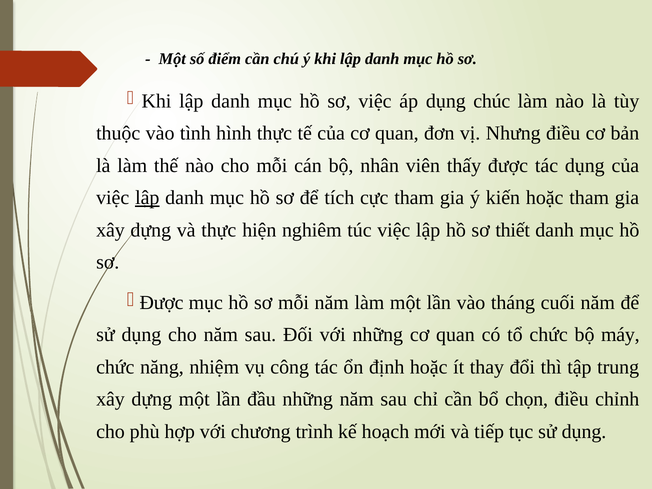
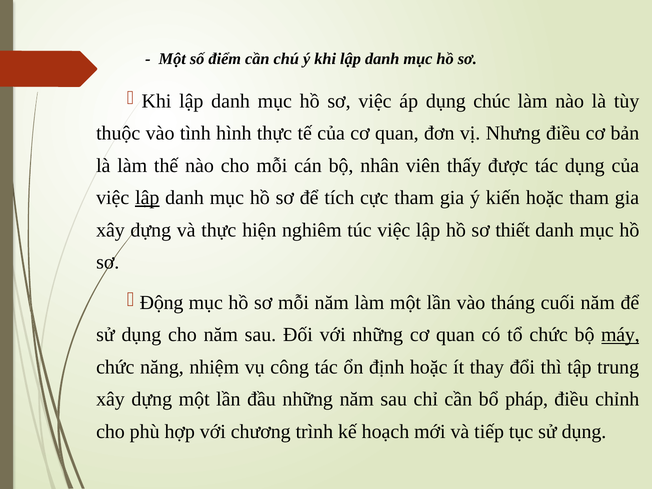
Được: Được -> Động (162, 303)
máy underline: none -> present (620, 335)
chọn: chọn -> pháp (527, 399)
